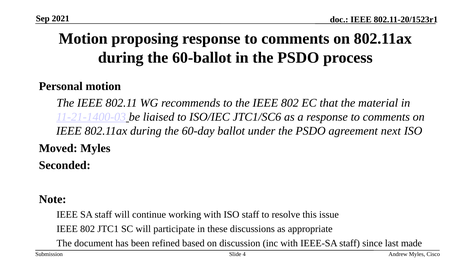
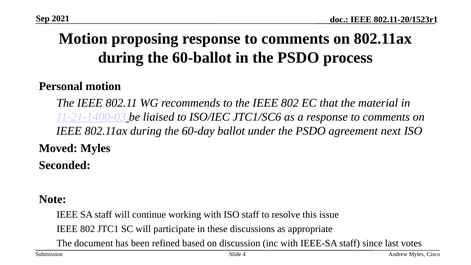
made: made -> votes (411, 243)
